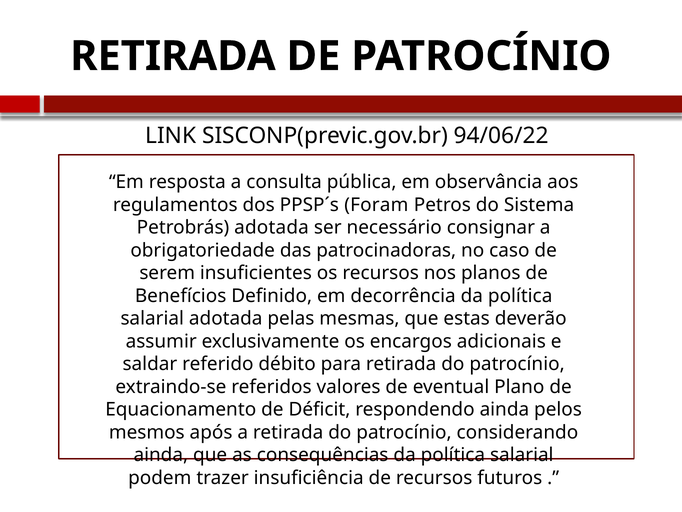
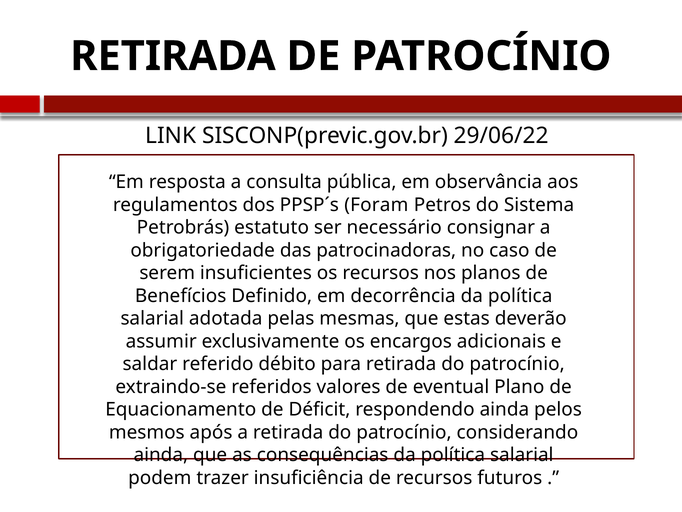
94/06/22: 94/06/22 -> 29/06/22 (501, 136)
Petrobrás adotada: adotada -> estatuto (272, 227)
